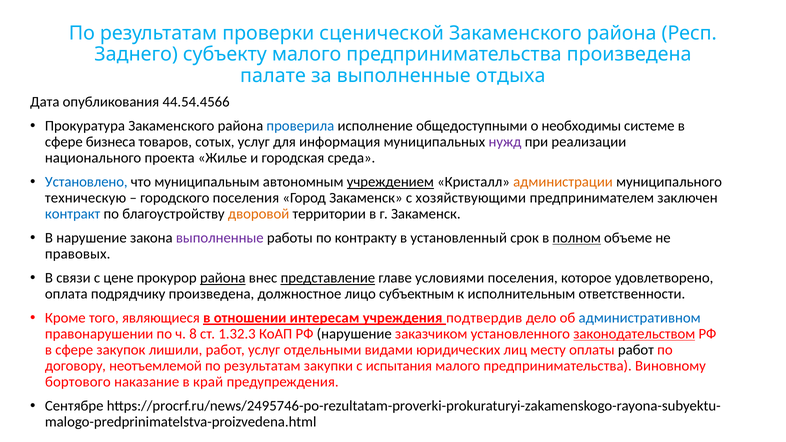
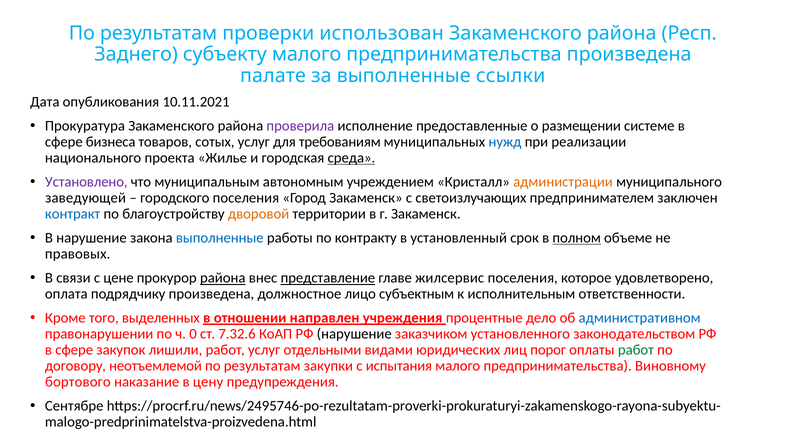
сценической: сценической -> использован (382, 33)
отдыха: отдыха -> ссылки (511, 76)
44.54.4566: 44.54.4566 -> 10.11.2021 (196, 102)
проверила colour: blue -> purple (300, 126)
общедоступными: общедоступными -> предоставленные (472, 126)
необходимы: необходимы -> размещении (581, 126)
информация: информация -> требованиям (340, 142)
нужд colour: purple -> blue (505, 142)
среда underline: none -> present (351, 158)
Установлено colour: blue -> purple (86, 182)
учреждением underline: present -> none (390, 182)
техническую: техническую -> заведующей (86, 198)
хозяйствующими: хозяйствующими -> светоизлучающих (471, 198)
выполненные colour: purple -> blue (220, 238)
условиями: условиями -> жилсервис (450, 278)
являющиеся: являющиеся -> выделенных (161, 318)
интересам: интересам -> направлен (325, 318)
подтвердив: подтвердив -> процентные (484, 318)
8: 8 -> 0 (193, 334)
1.32.3: 1.32.3 -> 7.32.6 (237, 334)
законодательством underline: present -> none (634, 334)
месту: месту -> порог (548, 350)
работ colour: black -> green (636, 350)
край: край -> цену (208, 382)
